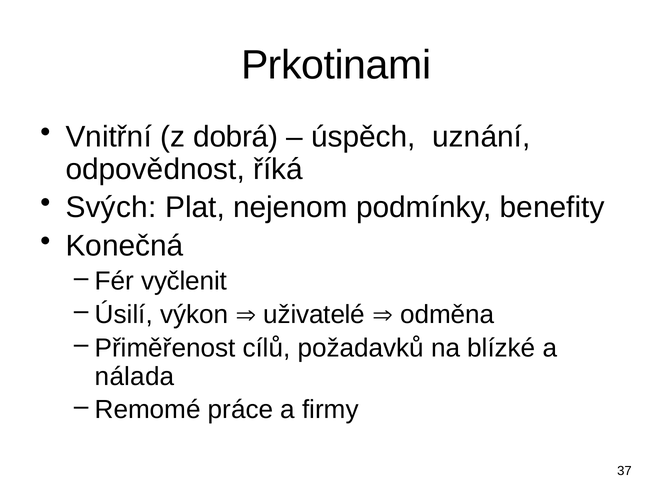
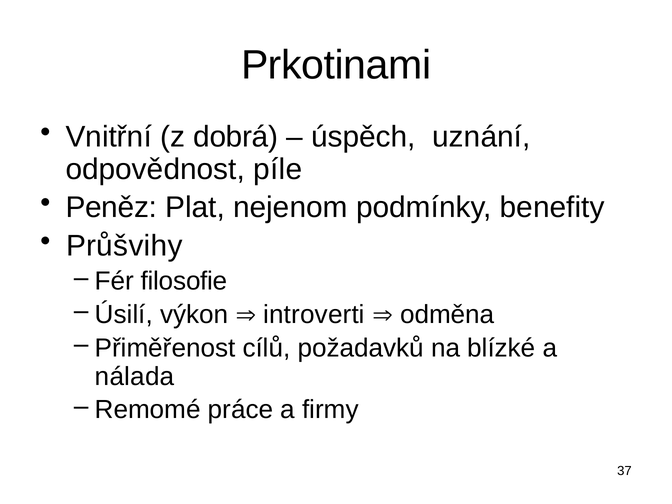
říká: říká -> píle (278, 169)
Svých: Svých -> Peněz (111, 207)
Konečná: Konečná -> Průšvihy (124, 246)
vyčlenit: vyčlenit -> filosofie (184, 281)
uživatelé: uživatelé -> introverti (314, 315)
